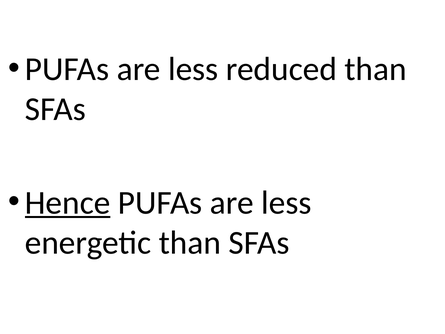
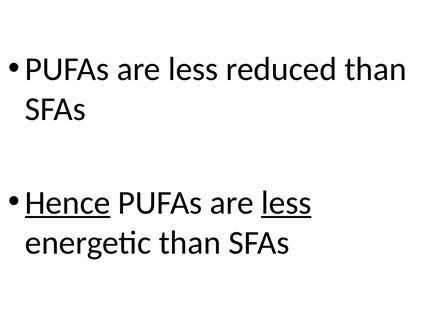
less underline: none -> present (286, 203)
